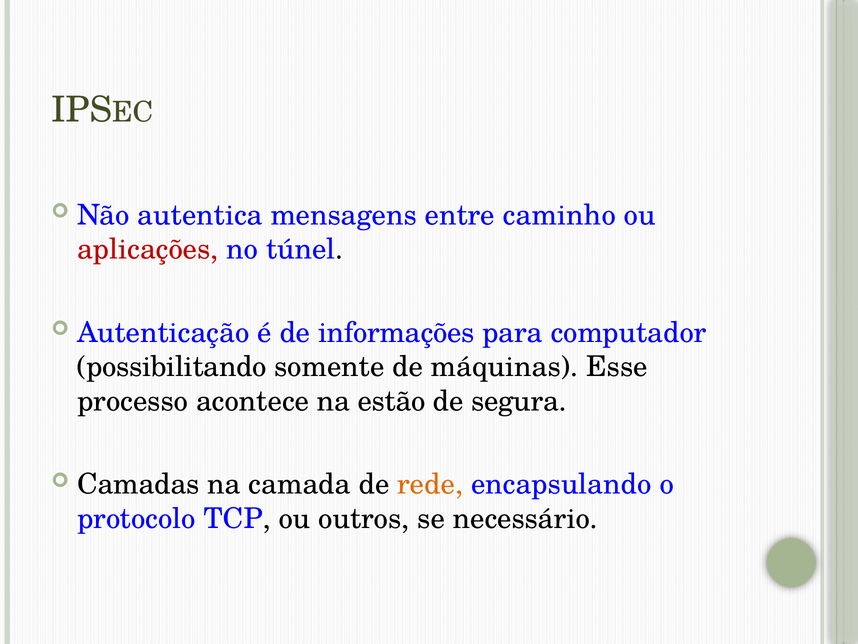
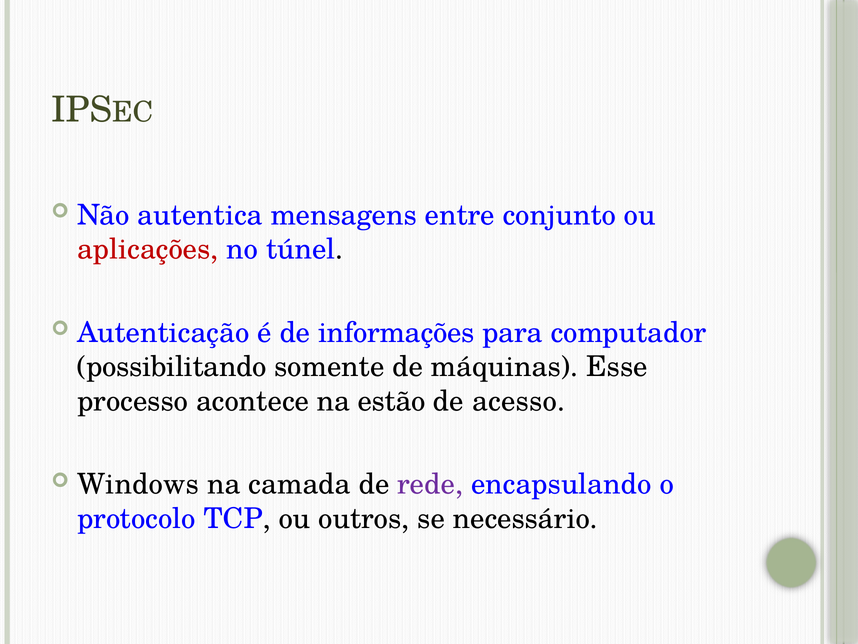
caminho: caminho -> conjunto (559, 215)
segura: segura -> acesso (519, 401)
Camadas: Camadas -> Windows (138, 484)
rede colour: orange -> purple (430, 484)
